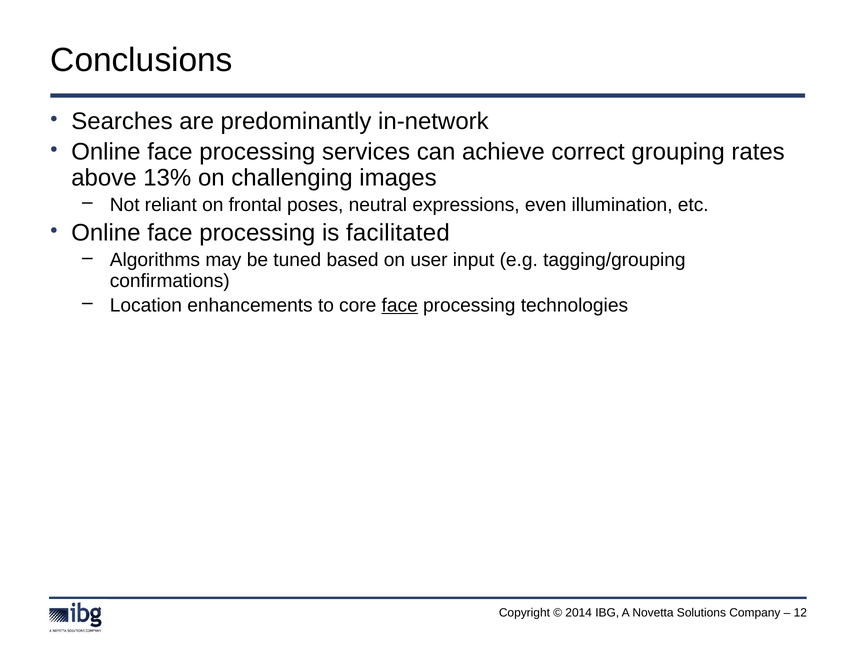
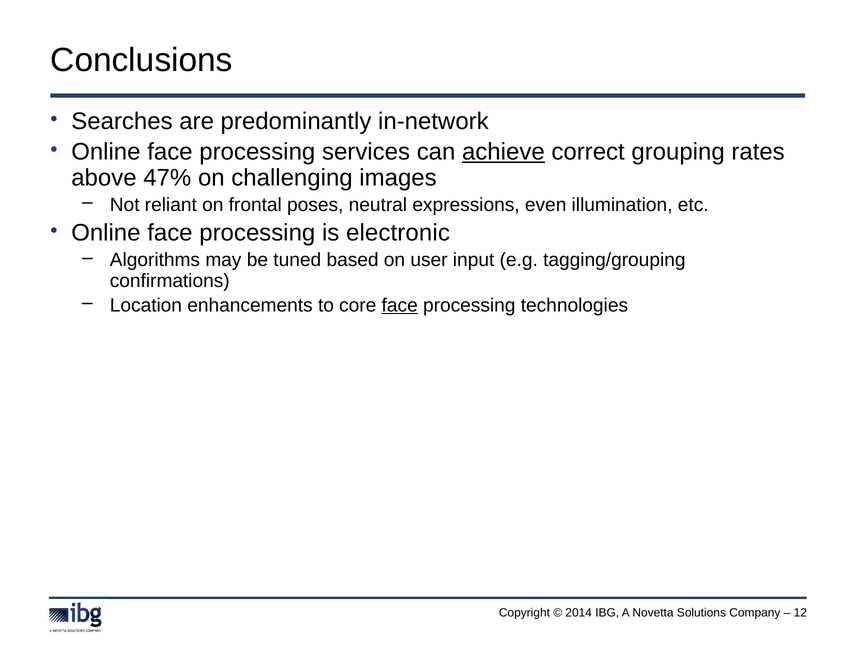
achieve underline: none -> present (503, 152)
13%: 13% -> 47% (167, 178)
facilitated: facilitated -> electronic (398, 233)
